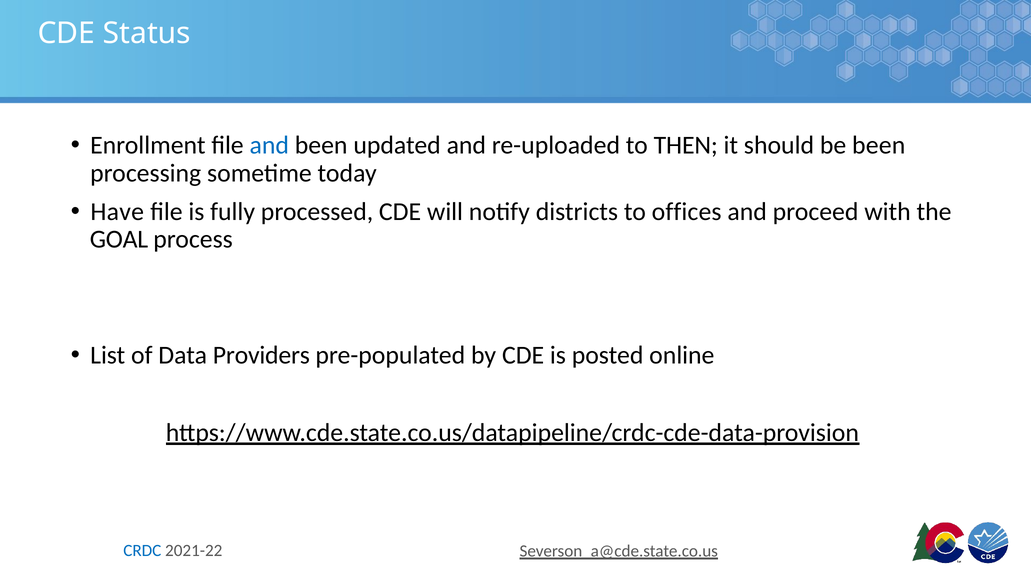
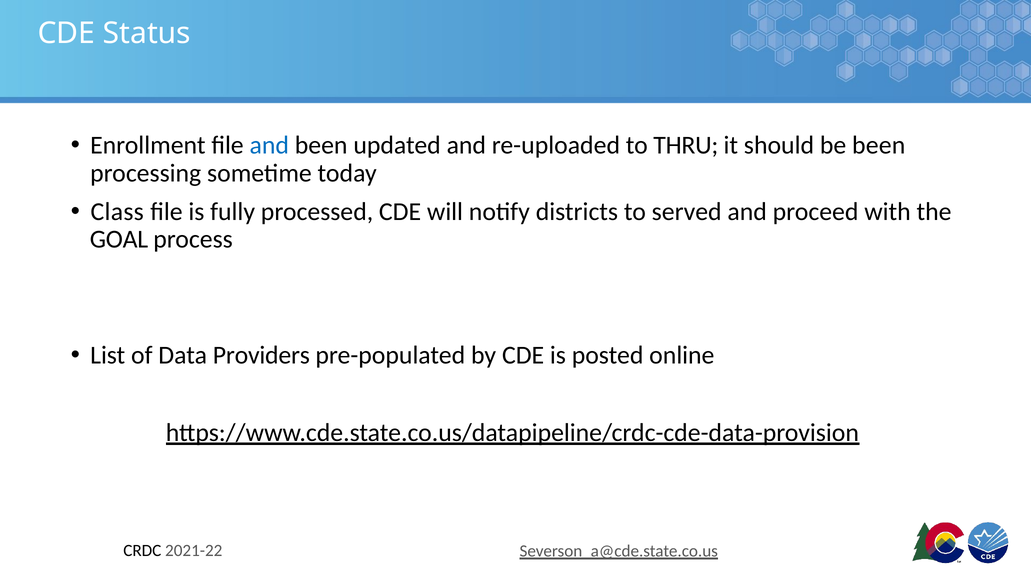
THEN: THEN -> THRU (686, 145)
Have: Have -> Class (117, 212)
offices: offices -> served (687, 212)
CRDC colour: blue -> black (142, 551)
